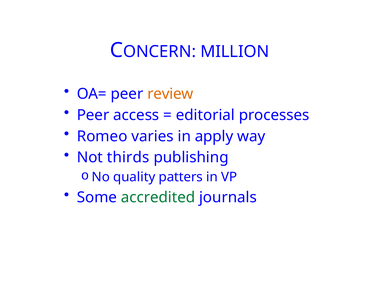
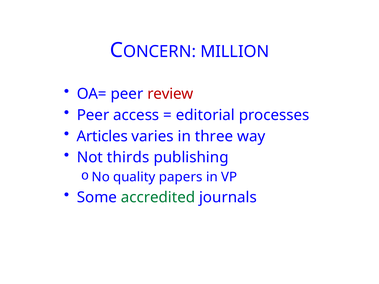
review colour: orange -> red (170, 94)
Romeo: Romeo -> Articles (102, 136)
apply: apply -> three (214, 136)
patters: patters -> papers (181, 177)
